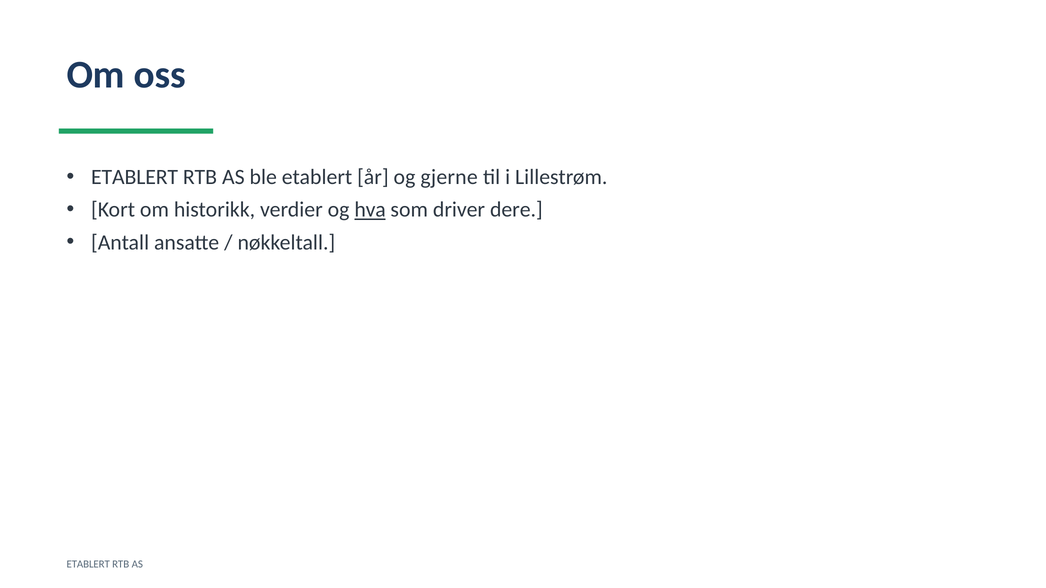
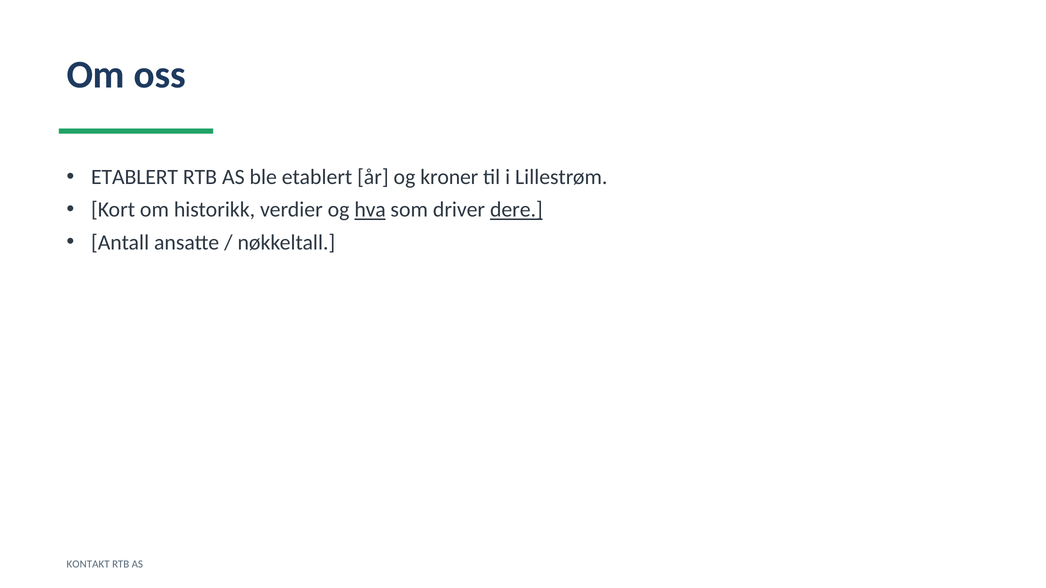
gjerne: gjerne -> kroner (449, 177)
dere underline: none -> present (516, 210)
ETABLERT: ETABLERT -> KONTAKT (88, 565)
